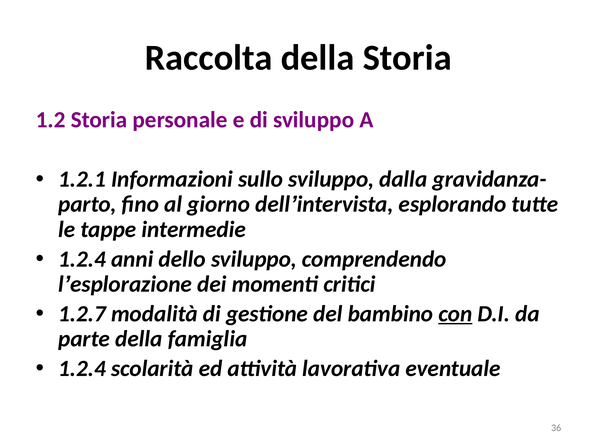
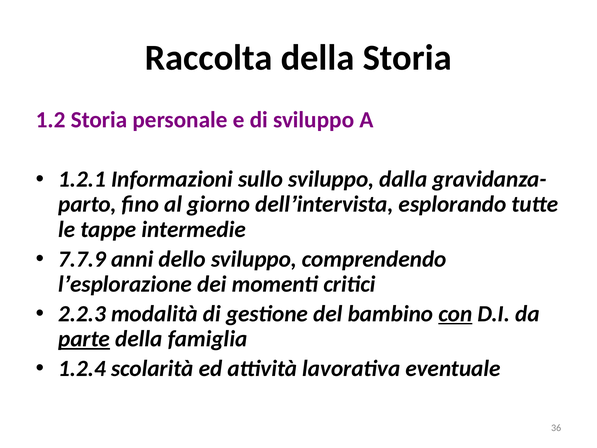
1.2.4: 1.2.4 -> 7.7.9 (82, 259)
1.2.7: 1.2.7 -> 2.2.3 (82, 314)
parte underline: none -> present (84, 339)
